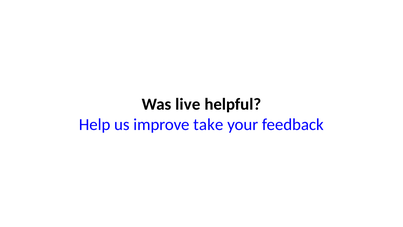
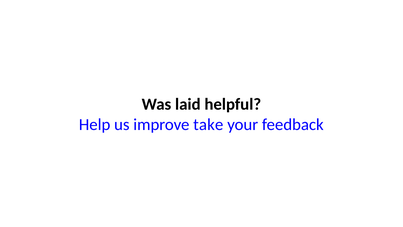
live: live -> laid (188, 104)
